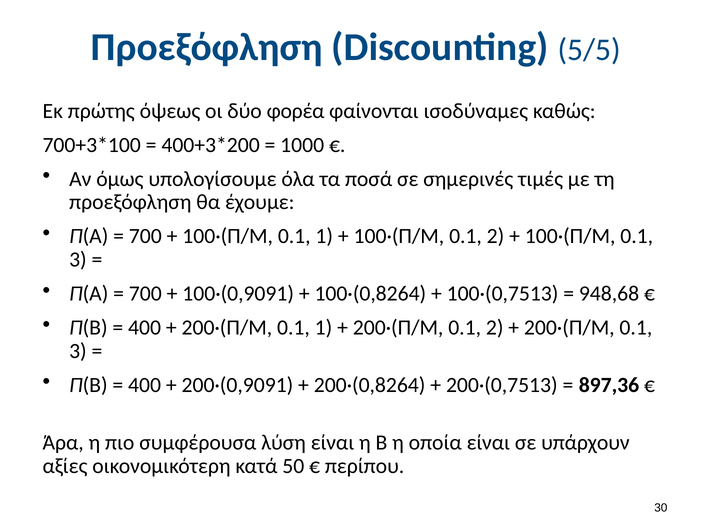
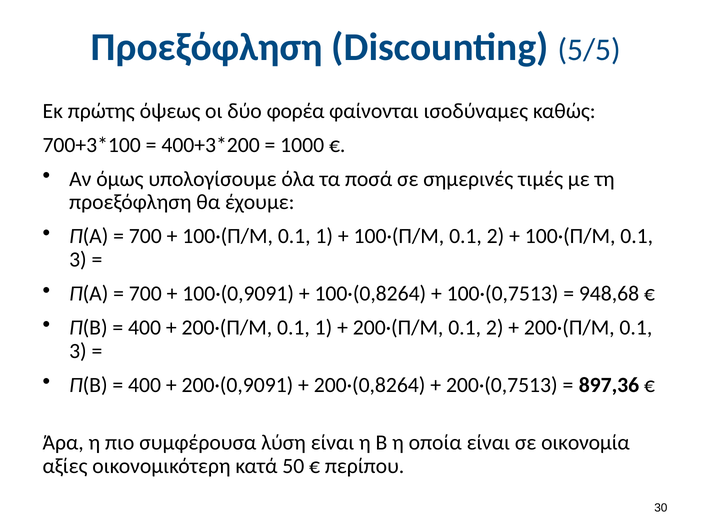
υπάρχουν: υπάρχουν -> οικονομία (585, 443)
